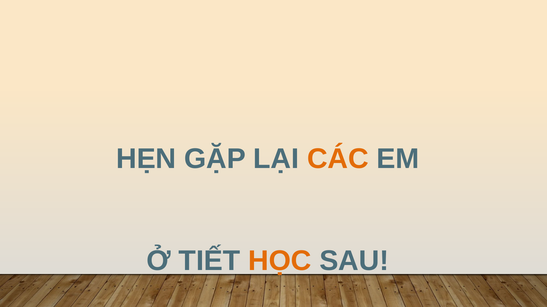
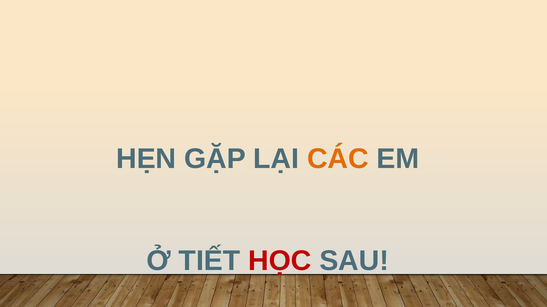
HỌC colour: orange -> red (280, 262)
